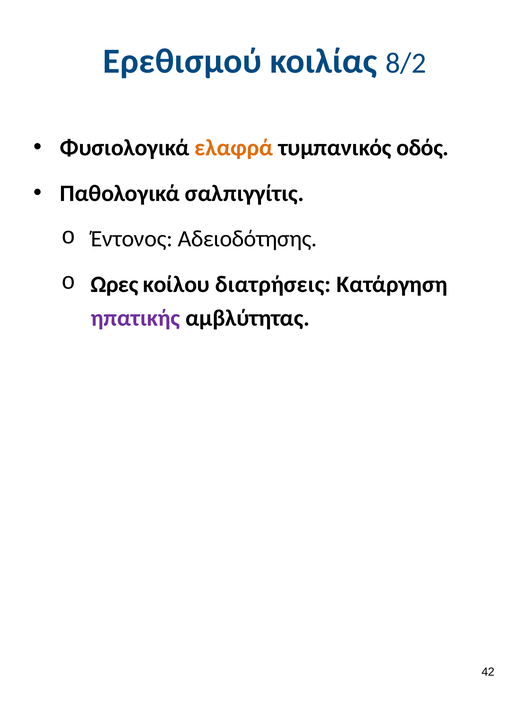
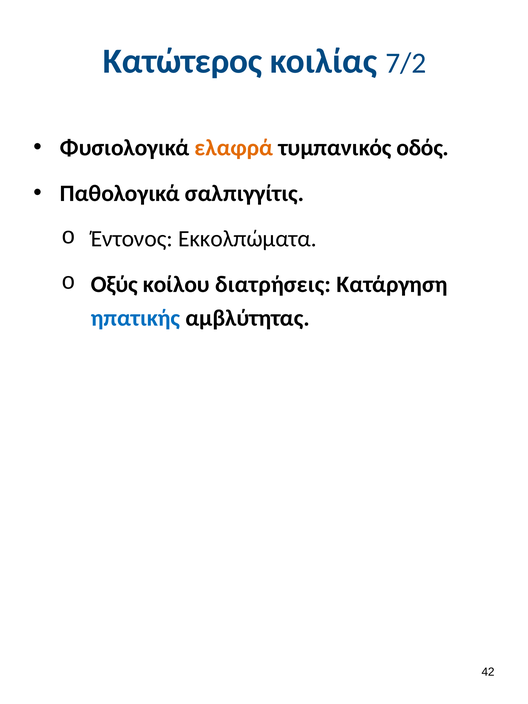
Ερεθισμού: Ερεθισμού -> Κατώτερος (182, 61)
8/2: 8/2 -> 7/2 (406, 63)
Αδειοδότησης: Αδειοδότησης -> Εκκολπώματα (247, 239)
Ώρες: Ώρες -> Οξύς (114, 284)
ηπατικής colour: purple -> blue (135, 318)
